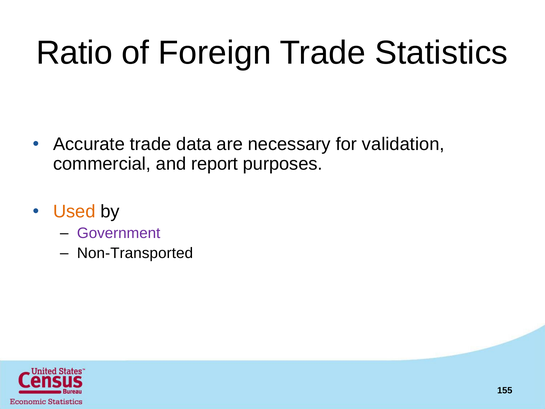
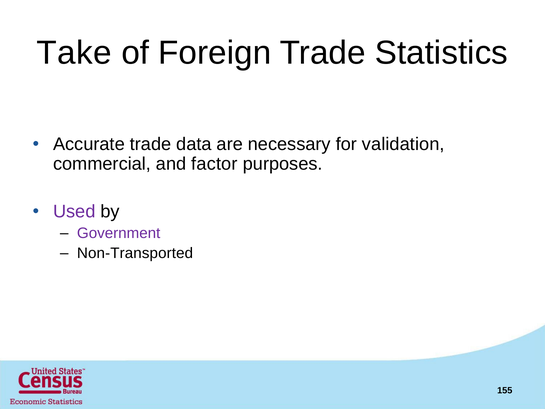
Ratio: Ratio -> Take (74, 53)
report: report -> factor (214, 164)
Used colour: orange -> purple (74, 211)
